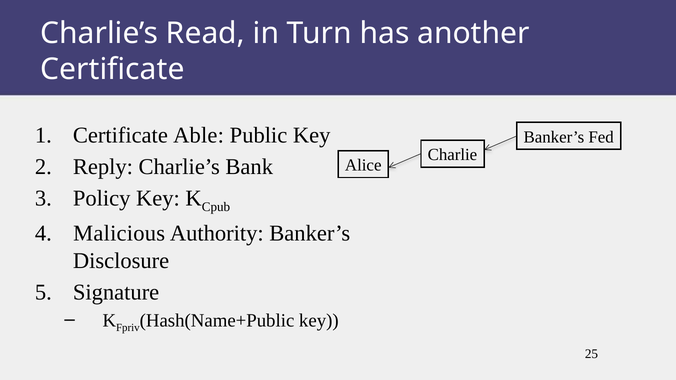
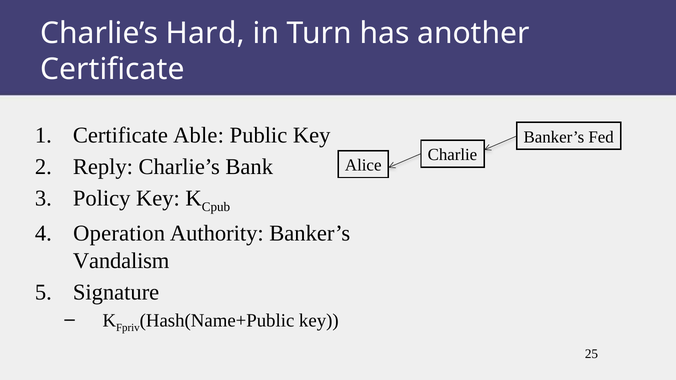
Read: Read -> Hard (205, 33)
Malicious: Malicious -> Operation (119, 234)
Disclosure: Disclosure -> Vandalism (121, 261)
